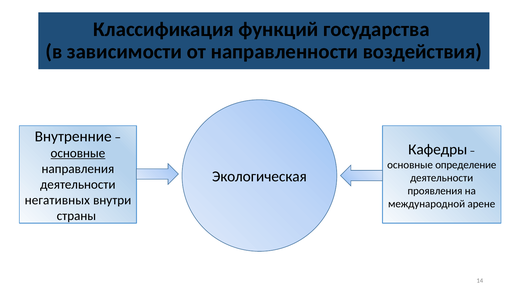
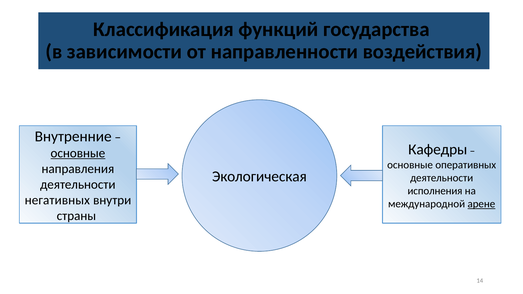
определение: определение -> оперативных (466, 165)
проявления: проявления -> исполнения (435, 191)
арене underline: none -> present (481, 204)
